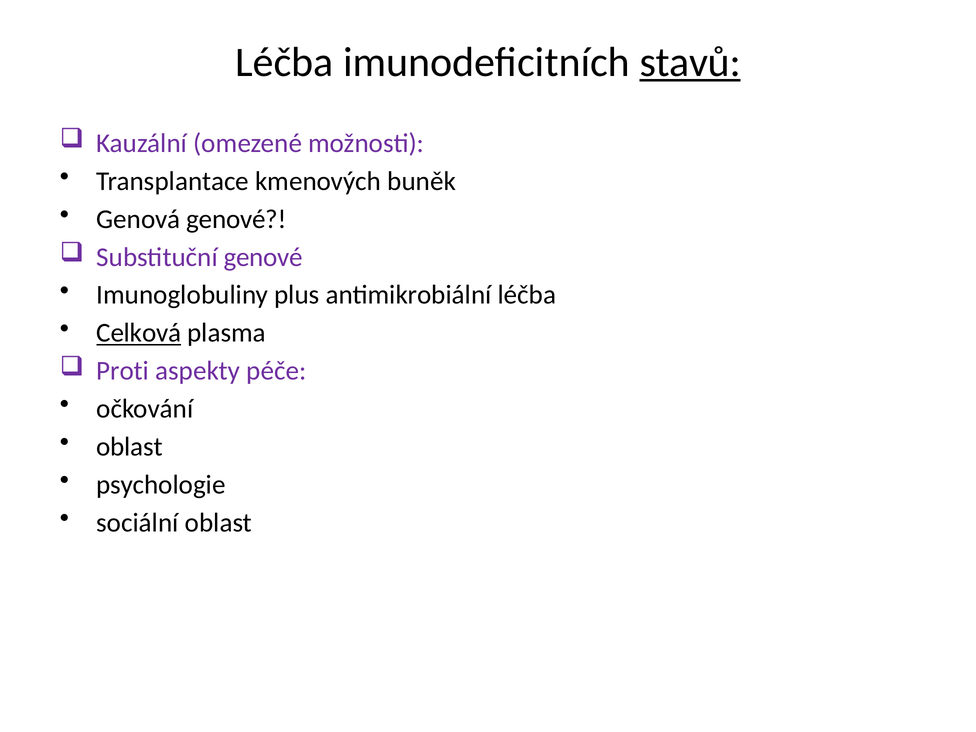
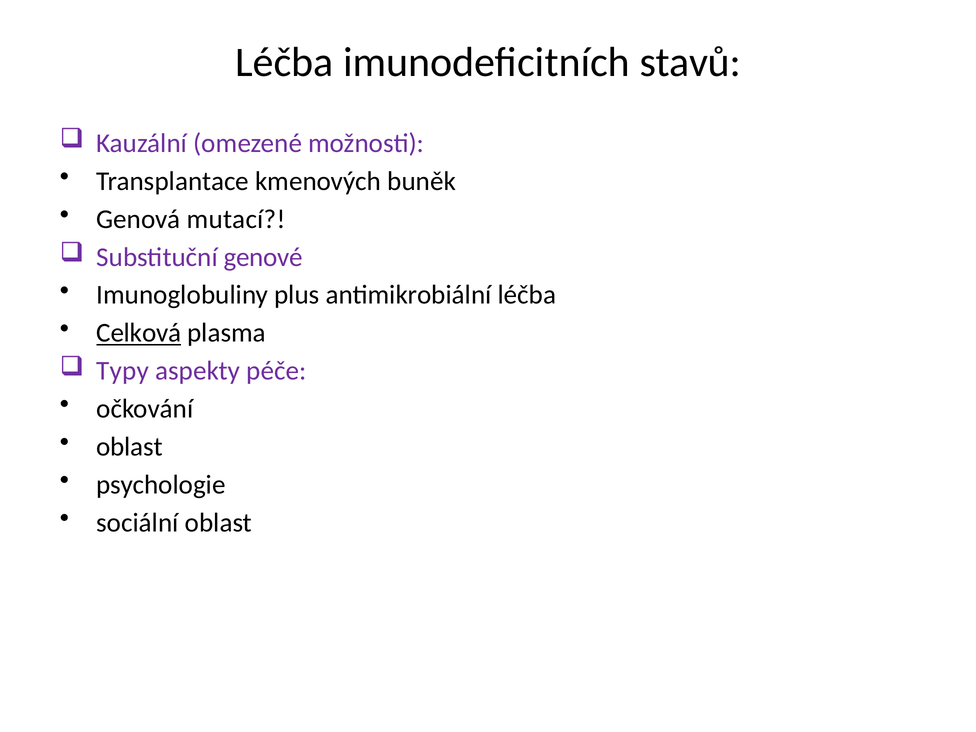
stavů underline: present -> none (690, 62)
Genová genové: genové -> mutací (236, 219)
Proti: Proti -> Typy (123, 371)
